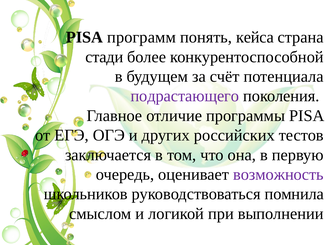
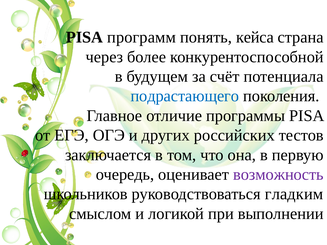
стади: стади -> через (104, 57)
подрастающего colour: purple -> blue (185, 96)
помнила: помнила -> гладким (294, 194)
